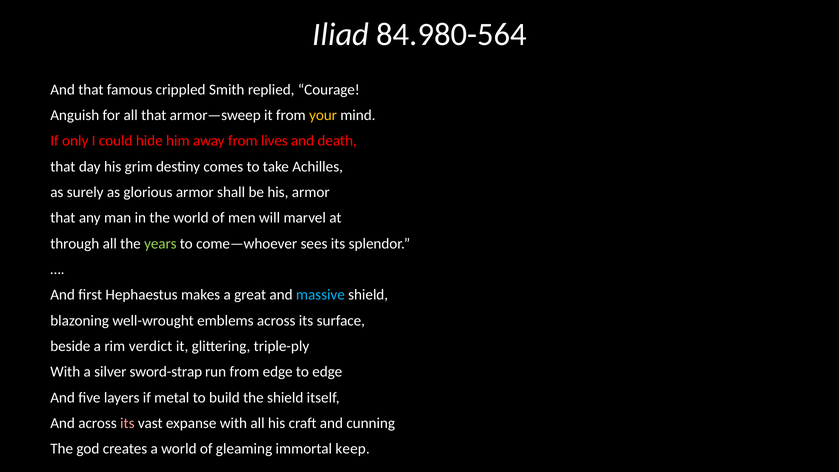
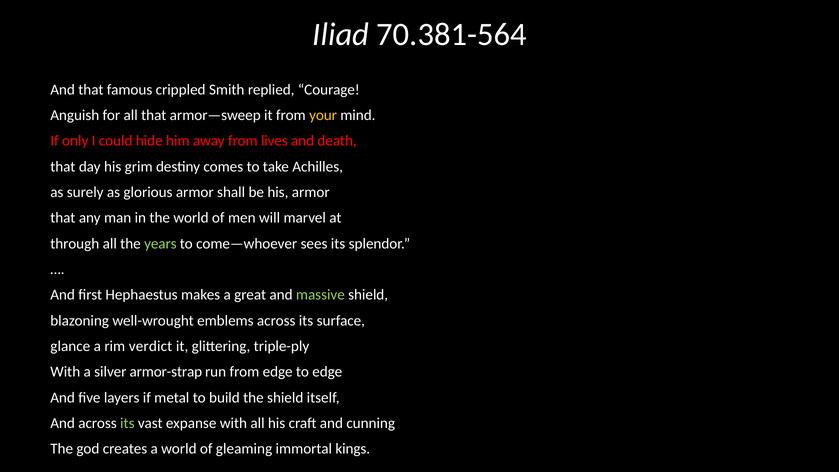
84.980-564: 84.980-564 -> 70.381-564 (451, 34)
massive colour: light blue -> light green (320, 295)
beside: beside -> glance (70, 346)
sword-strap: sword-strap -> armor-strap (166, 372)
its colour: pink -> light green (127, 423)
keep: keep -> kings (353, 449)
